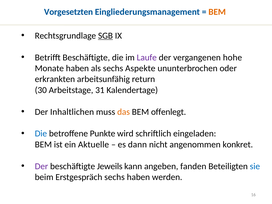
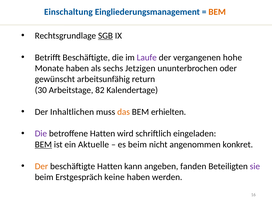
Vorgesetzten: Vorgesetzten -> Einschaltung (68, 12)
Aspekte: Aspekte -> Jetzigen (140, 68)
erkrankten: erkrankten -> gewünscht (55, 79)
31: 31 -> 82 (100, 90)
offenlegt: offenlegt -> erhielten (169, 112)
Die colour: blue -> purple (41, 134)
betroffene Punkte: Punkte -> Hatten (103, 134)
BEM underline: none -> present (43, 144)
es dann: dann -> beim (137, 144)
Der colour: purple -> orange (41, 166)
beschäftigte Jeweils: Jeweils -> Hatten (110, 166)
sie colour: blue -> purple (255, 166)
Erstgespräch sechs: sechs -> keine (114, 177)
